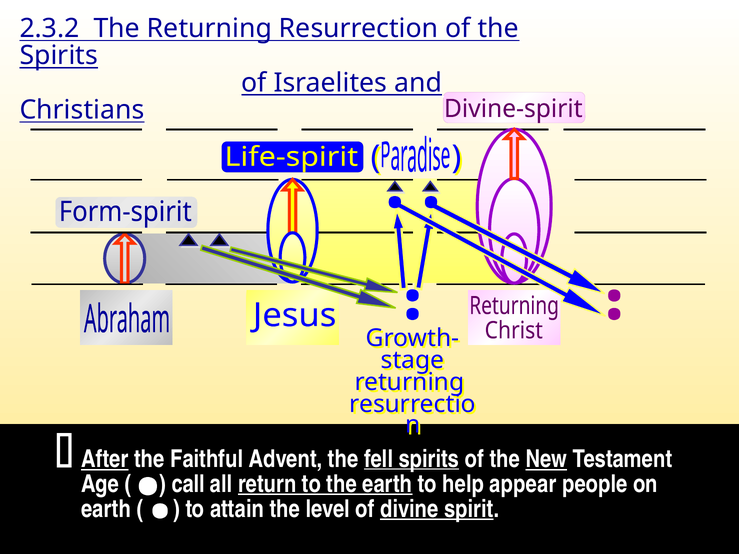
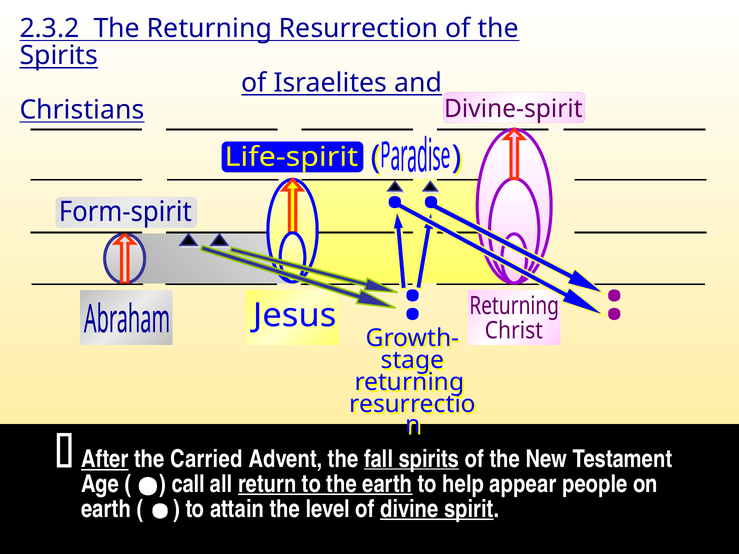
Faithful: Faithful -> Carried (207, 459)
fell: fell -> fall (379, 459)
New underline: present -> none (546, 459)
